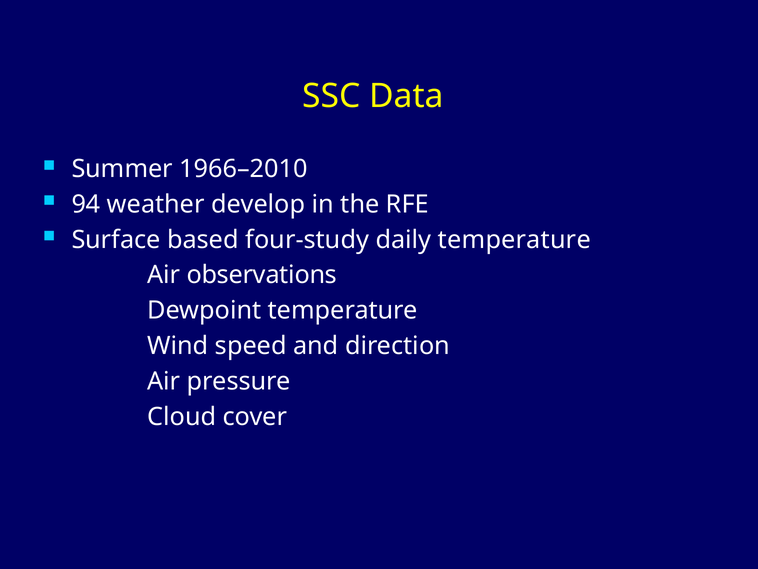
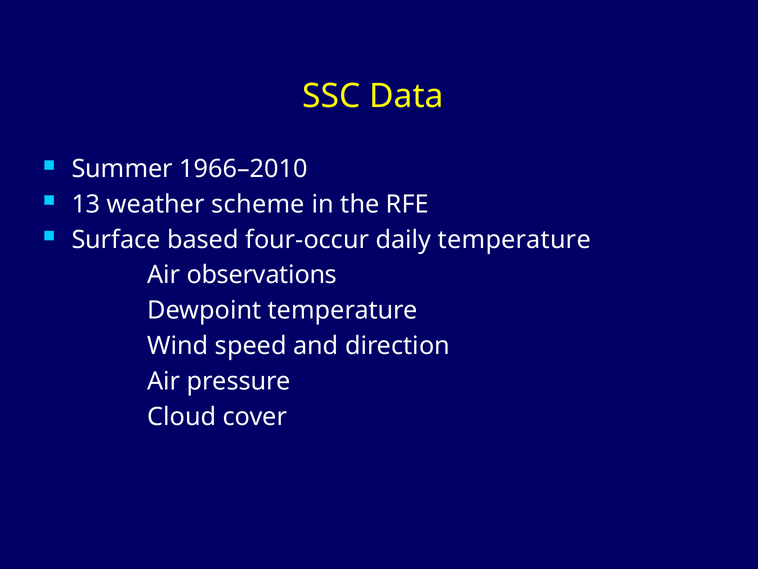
94: 94 -> 13 (86, 204)
develop: develop -> scheme (258, 204)
four-study: four-study -> four-occur (307, 240)
